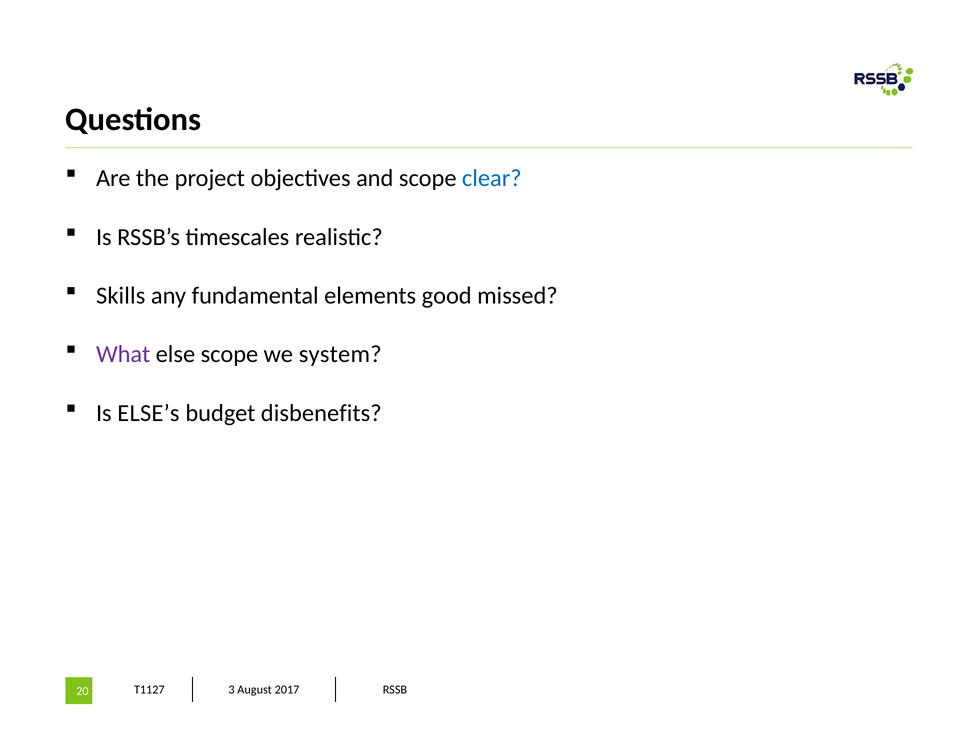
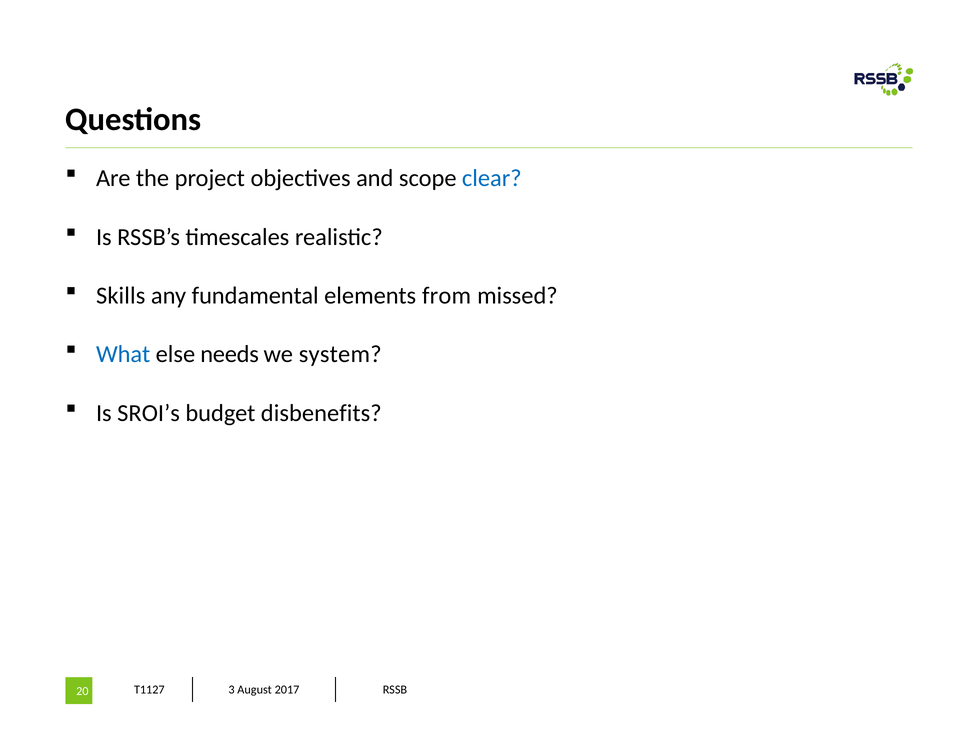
good: good -> from (447, 296)
What colour: purple -> blue (123, 355)
else scope: scope -> needs (230, 355)
ELSE’s: ELSE’s -> SROI’s (149, 413)
